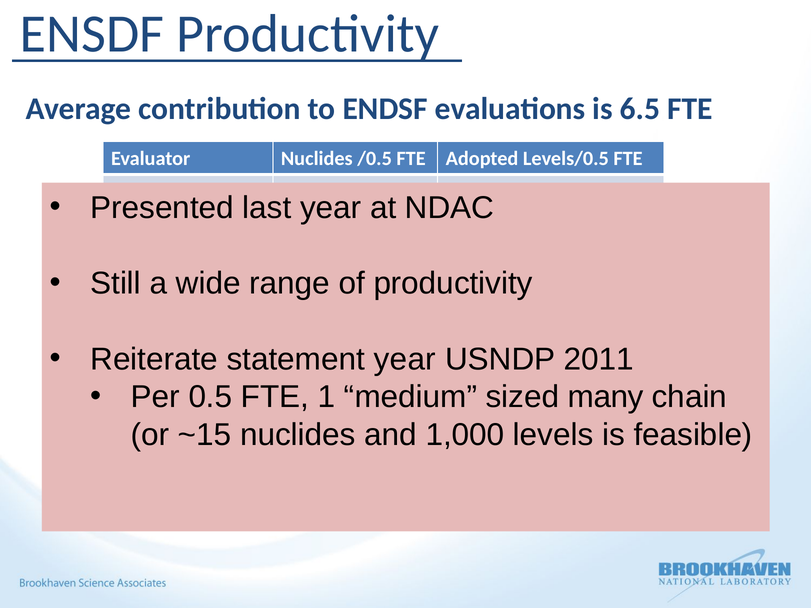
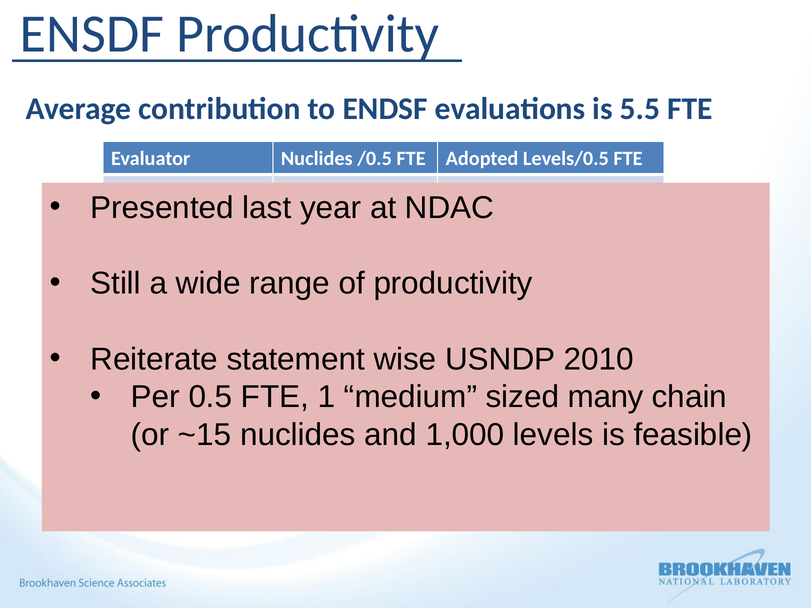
6.5: 6.5 -> 5.5 (640, 109)
year: year -> wise (405, 359)
2011: 2011 -> 2010 (599, 359)
